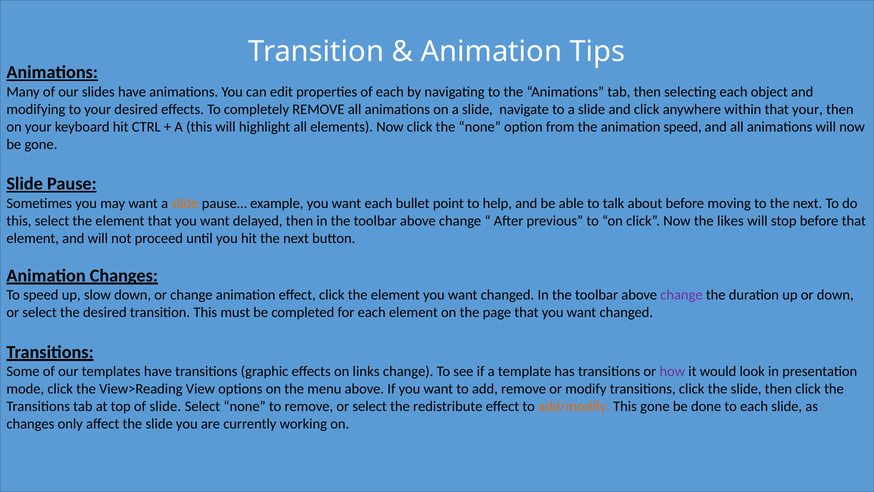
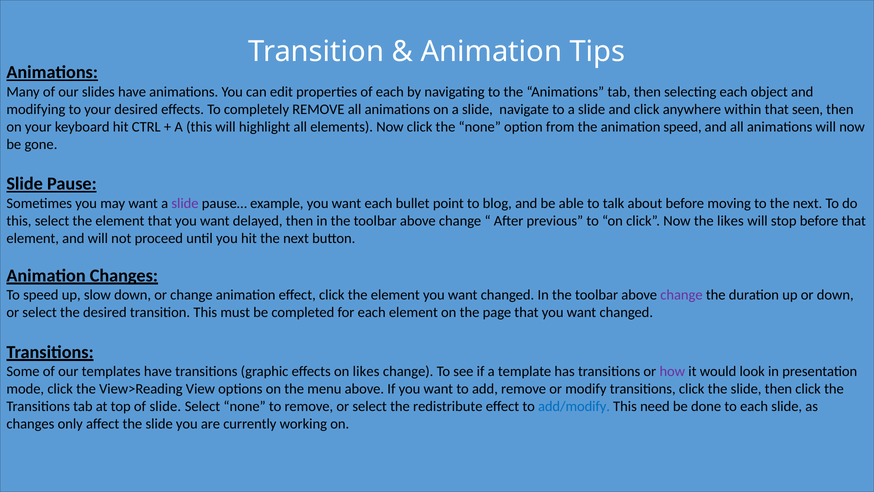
that your: your -> seen (808, 109)
slide colour: orange -> purple (185, 203)
help: help -> blog (497, 203)
on links: links -> likes (366, 371)
add/modify colour: orange -> blue (574, 406)
This gone: gone -> need (655, 406)
